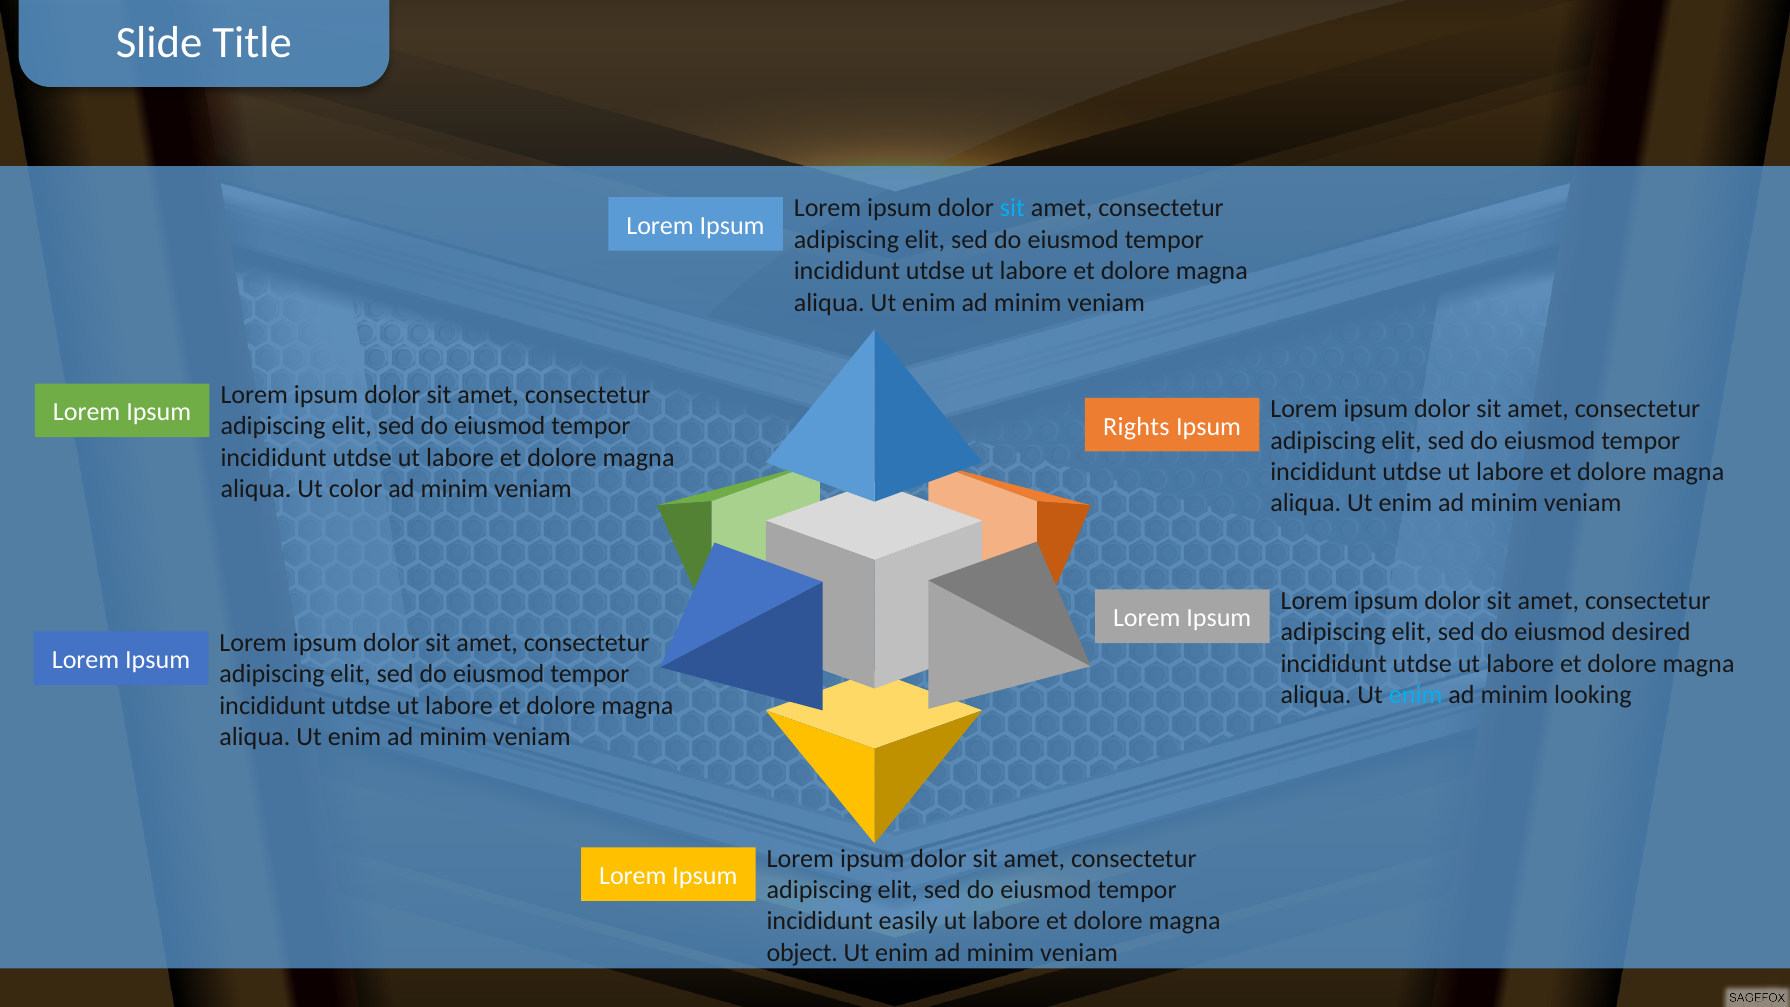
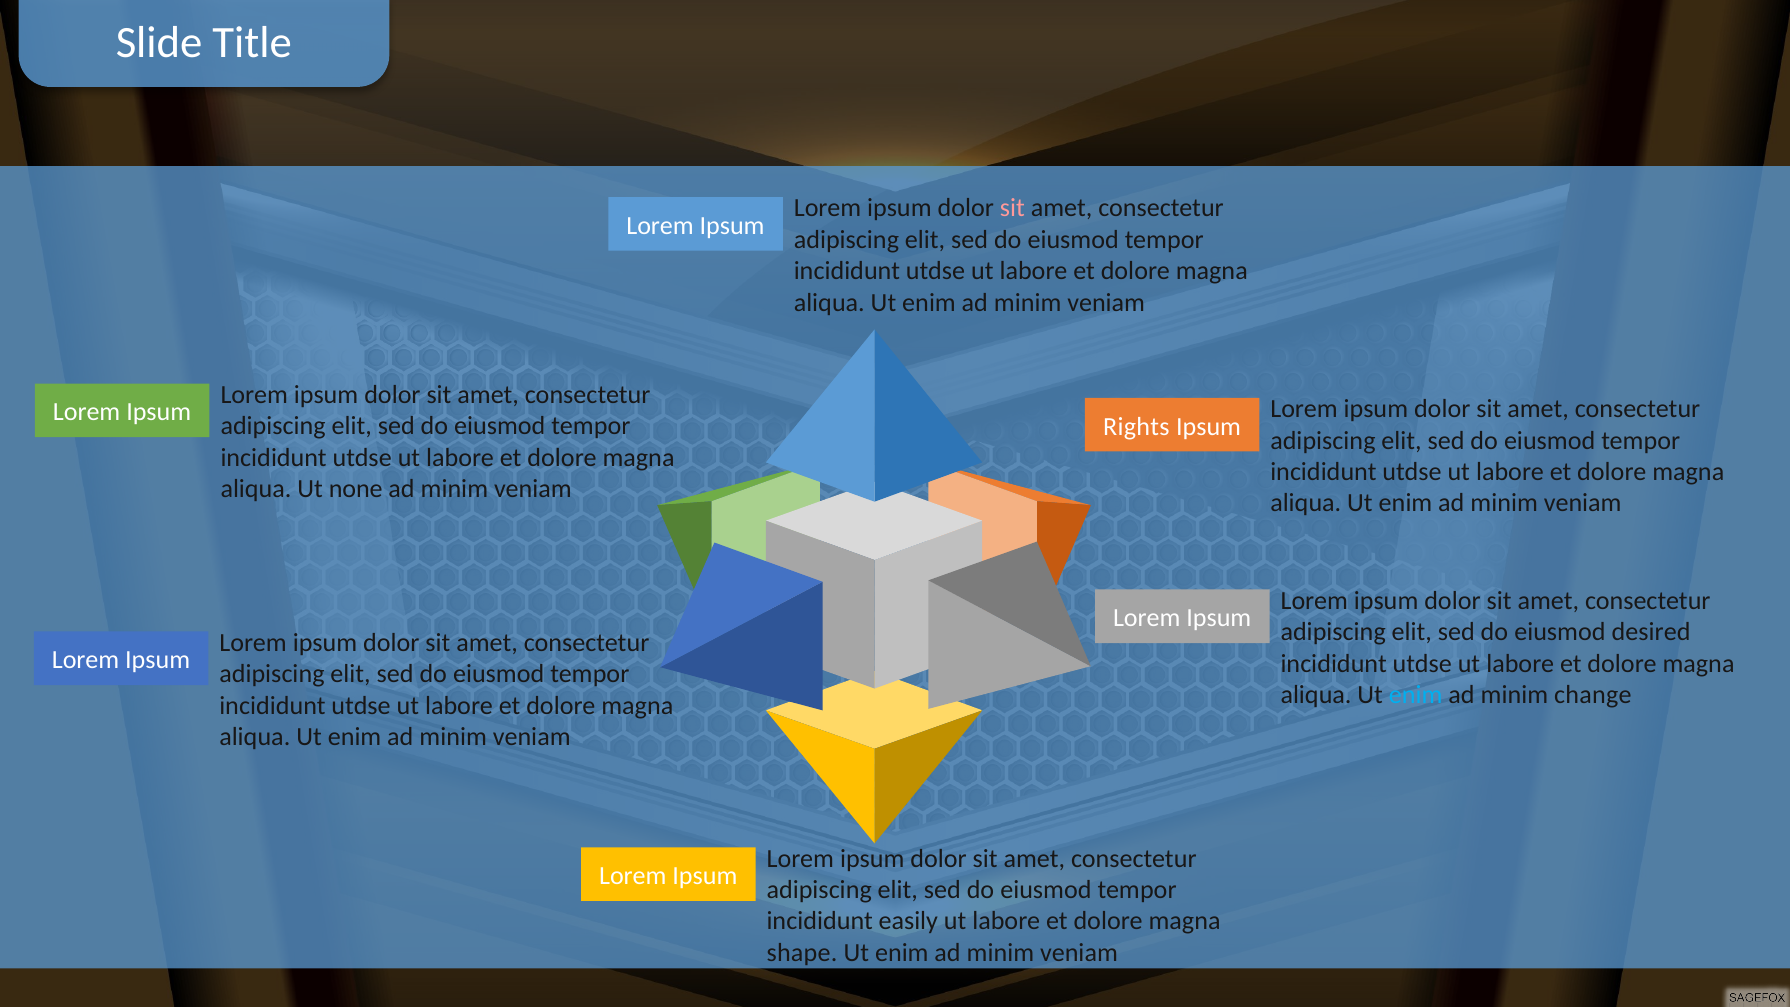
sit colour: light blue -> pink (1012, 208)
color: color -> none (356, 489)
looking: looking -> change (1593, 695)
object: object -> shape (802, 953)
